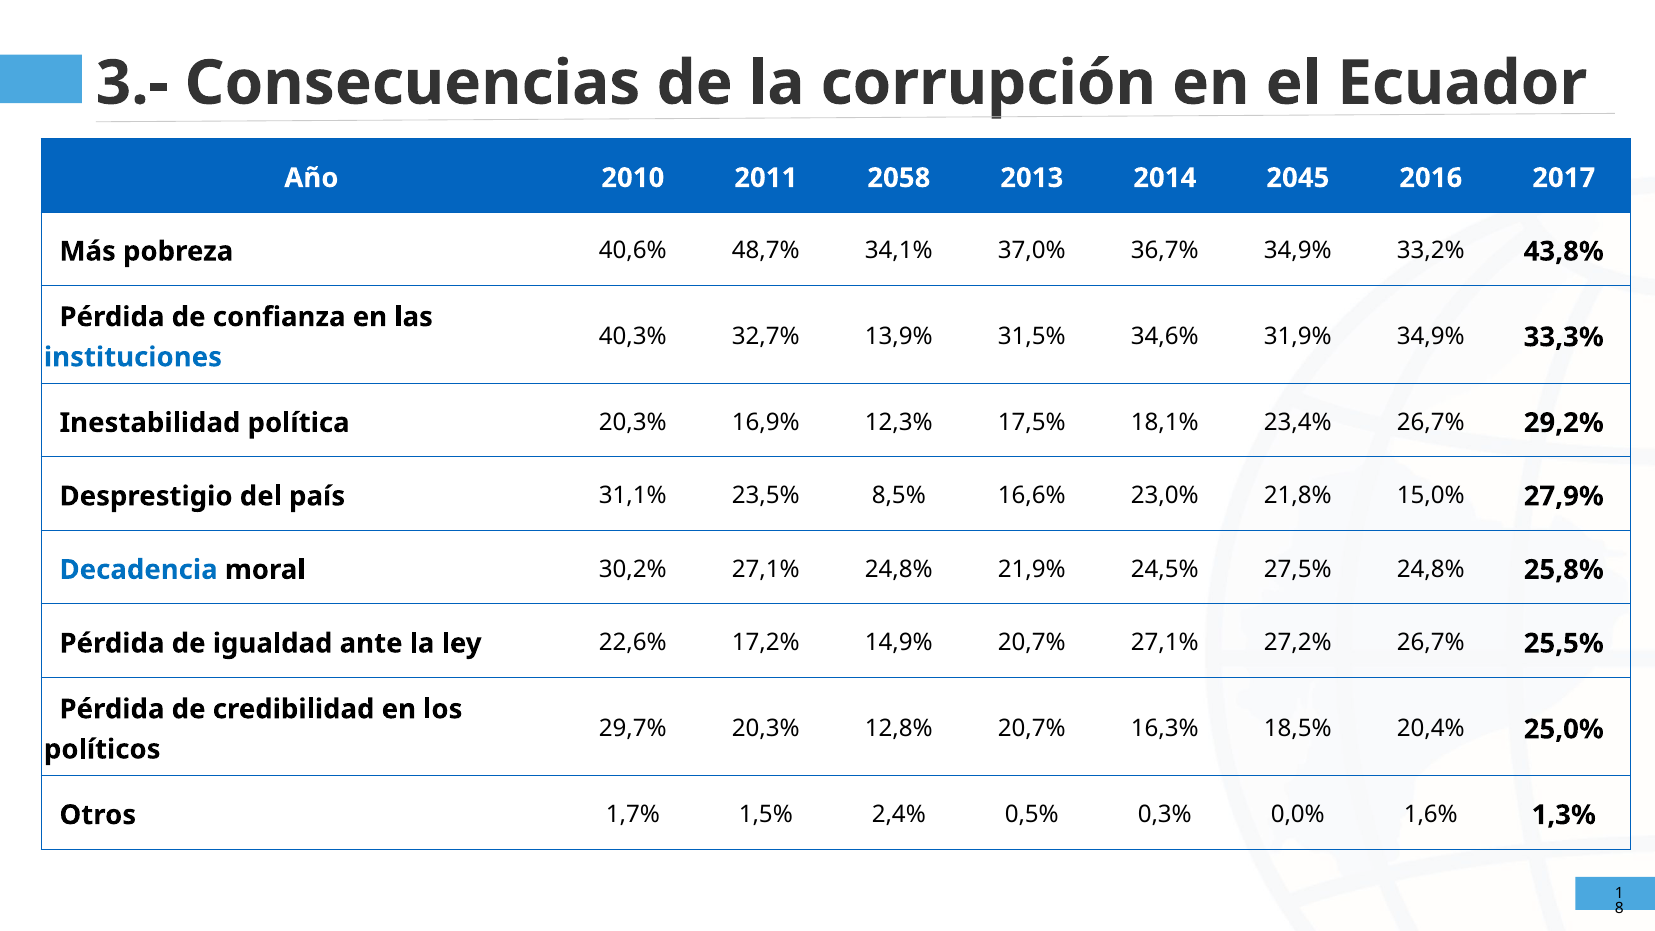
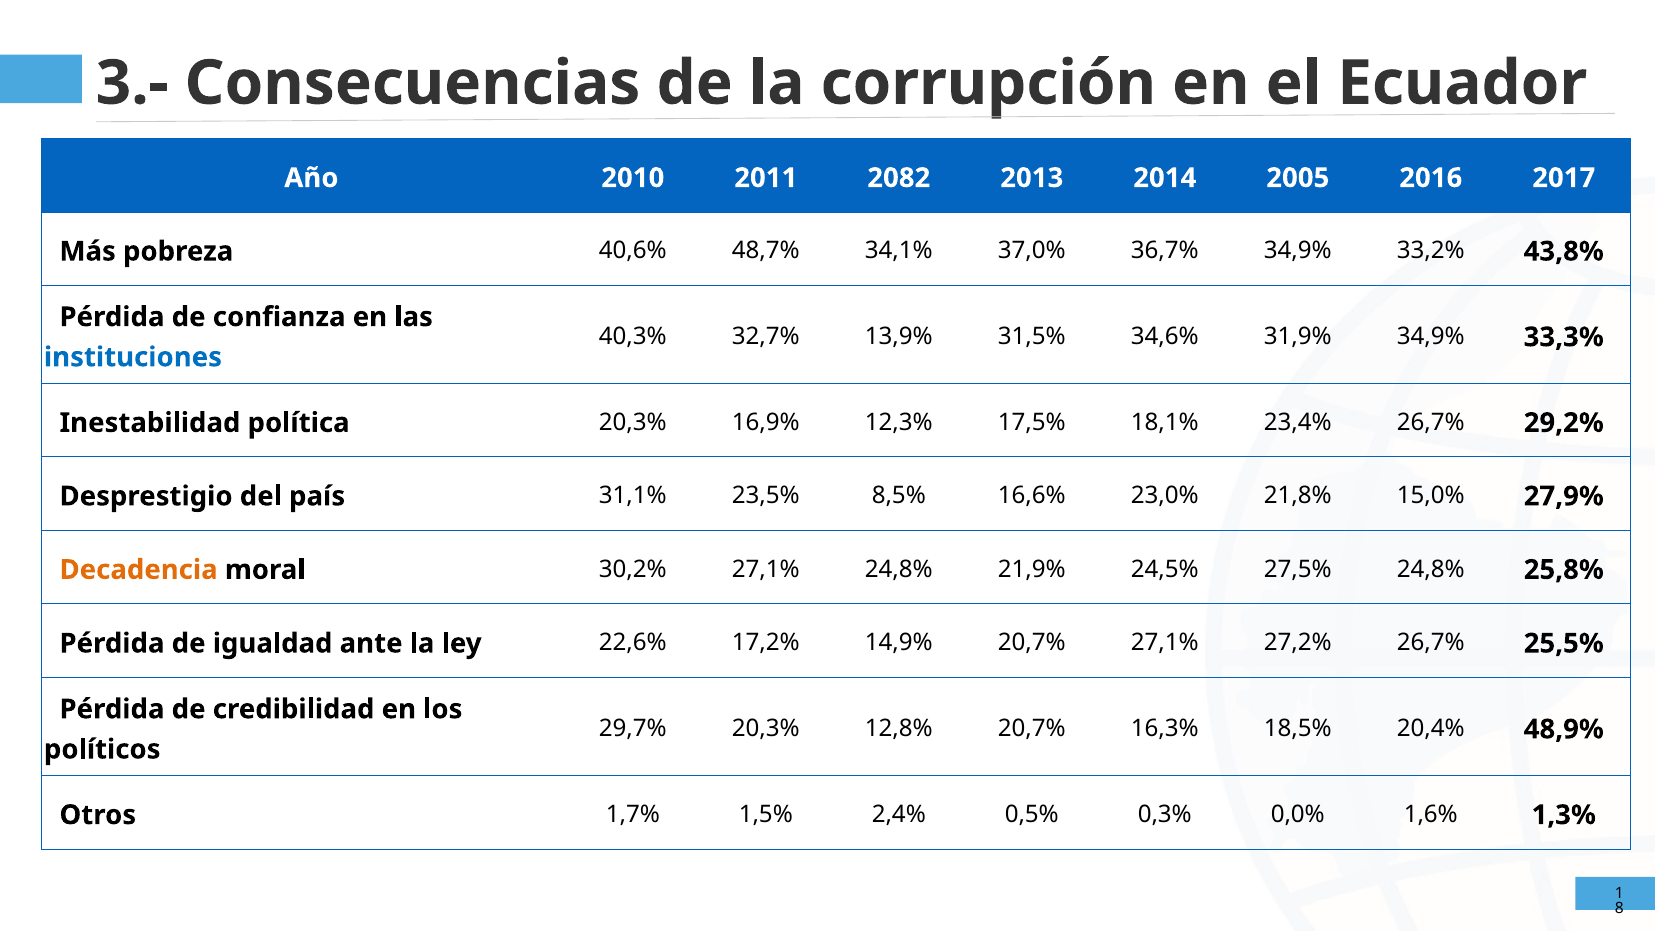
2058: 2058 -> 2082 (899, 178)
2045: 2045 -> 2005 (1298, 178)
Decadencia colour: blue -> orange (139, 570)
25,0%: 25,0% -> 48,9% (1564, 729)
